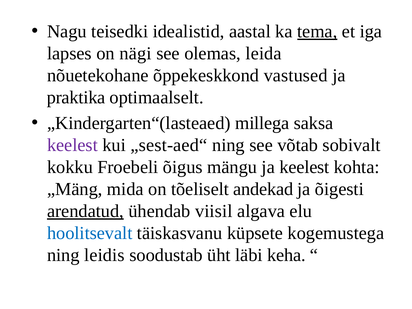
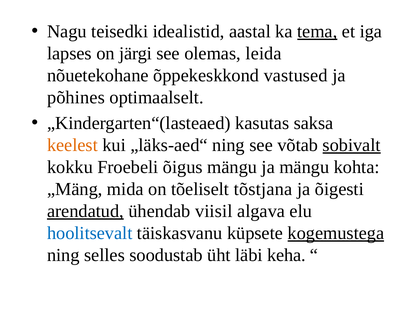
nägi: nägi -> järgi (136, 54)
praktika: praktika -> põhines (76, 97)
millega: millega -> kasutas (262, 123)
keelest colour: purple -> orange (72, 145)
„sest-aed“: „sest-aed“ -> „läks-aed“ (169, 145)
sobivalt underline: none -> present (352, 145)
ja keelest: keelest -> mängu (304, 167)
andekad: andekad -> tõstjana (263, 189)
kogemustega underline: none -> present (336, 233)
leidis: leidis -> selles (104, 255)
